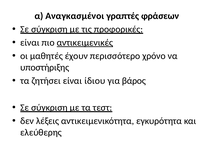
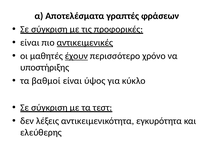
Αναγκασμένοι: Αναγκασμένοι -> Αποτελέσματα (75, 16)
έχουν underline: none -> present (76, 56)
ζητήσει: ζητήσει -> βαθμοί (46, 81)
ίδιου: ίδιου -> ύψος (95, 81)
βάρος: βάρος -> κύκλο (134, 81)
